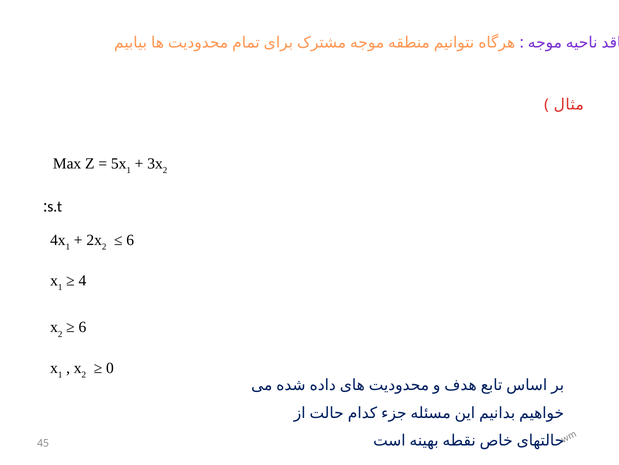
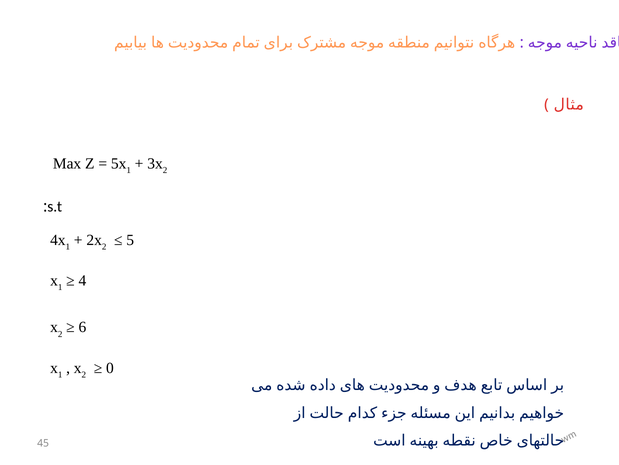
6: 6 -> 5 (130, 240)
